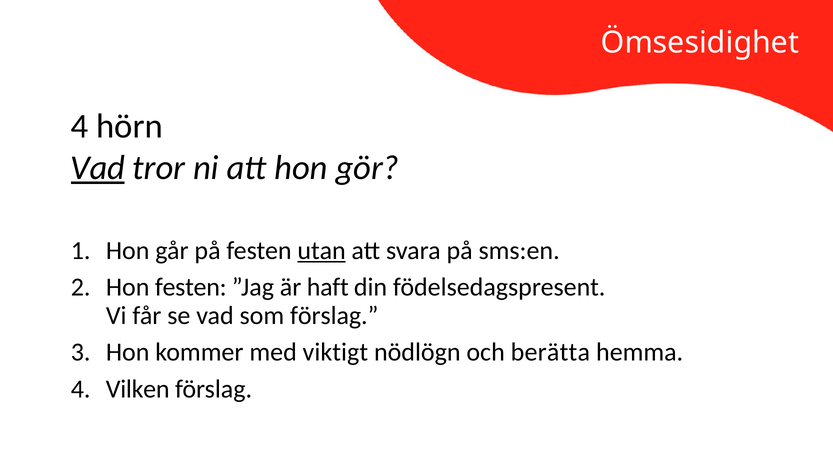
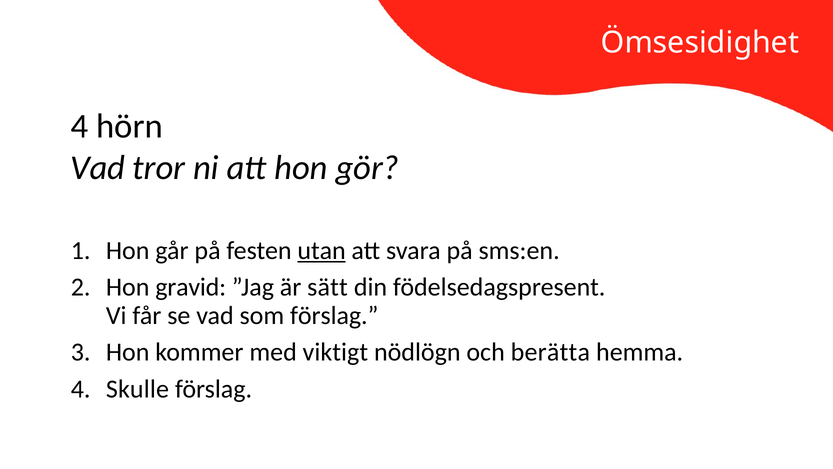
Vad underline: present -> none (98, 168)
Hon festen: festen -> gravid (191, 287)
haft: haft -> sätt (328, 287)
Vilken: Vilken -> Skulle (137, 389)
